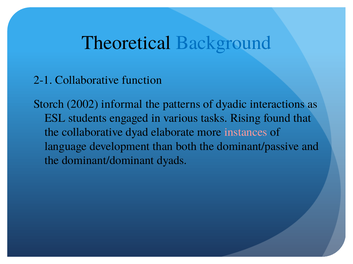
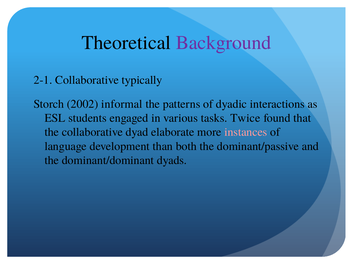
Background colour: blue -> purple (223, 43)
function: function -> typically (142, 80)
Rising: Rising -> Twice (245, 118)
